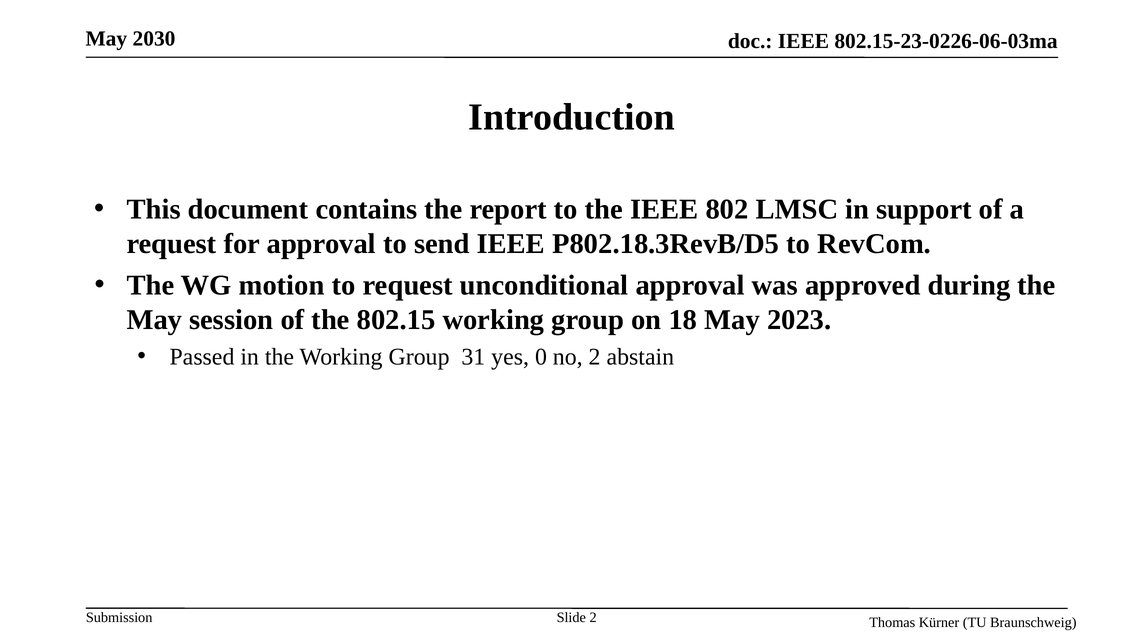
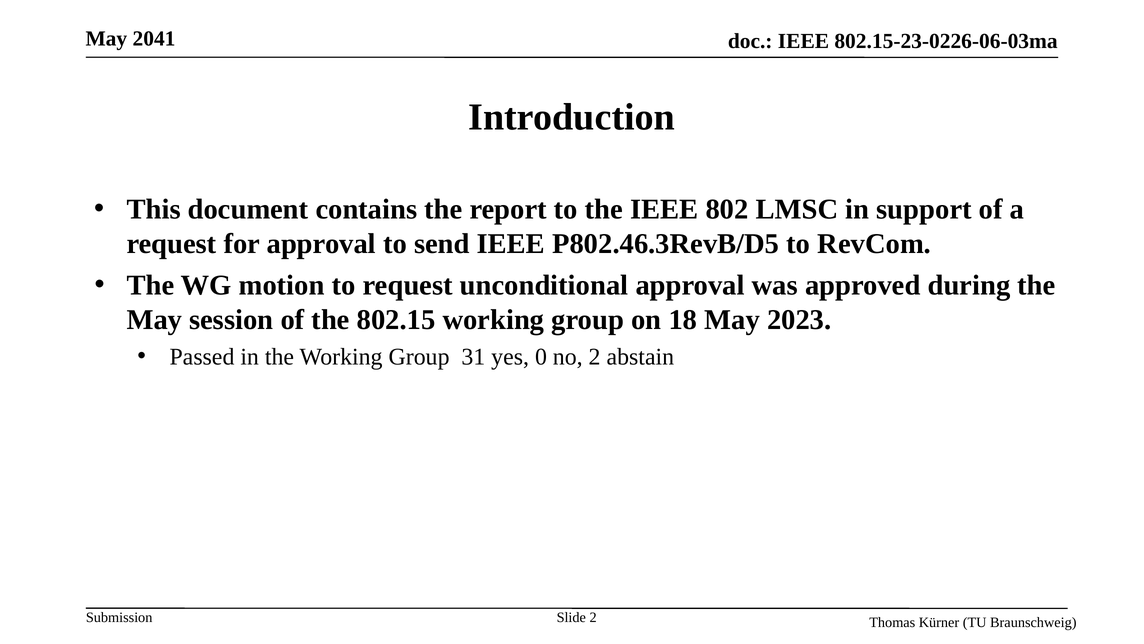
2030: 2030 -> 2041 (154, 39)
P802.18.3RevB/D5: P802.18.3RevB/D5 -> P802.46.3RevB/D5 (666, 244)
